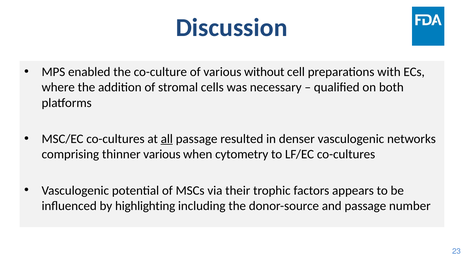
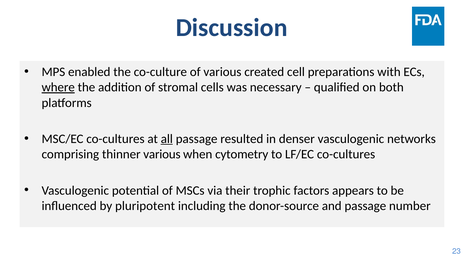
without: without -> created (264, 72)
where underline: none -> present (58, 87)
highlighting: highlighting -> pluripotent (145, 206)
